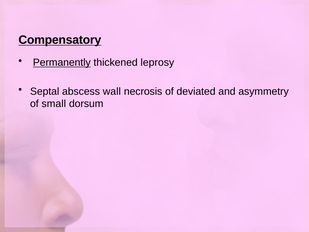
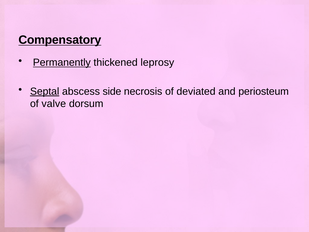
Septal underline: none -> present (45, 91)
wall: wall -> side (112, 91)
asymmetry: asymmetry -> periosteum (264, 91)
small: small -> valve (54, 104)
